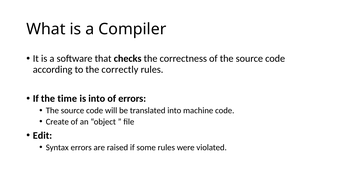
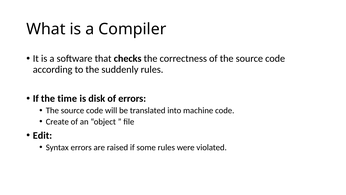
correctly: correctly -> suddenly (120, 69)
is into: into -> disk (97, 98)
